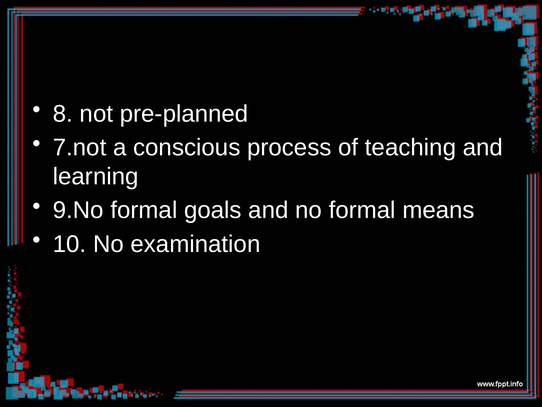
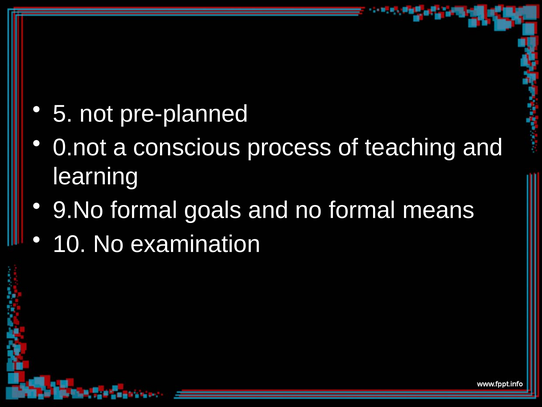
8: 8 -> 5 (63, 114)
7.not: 7.not -> 0.not (80, 147)
